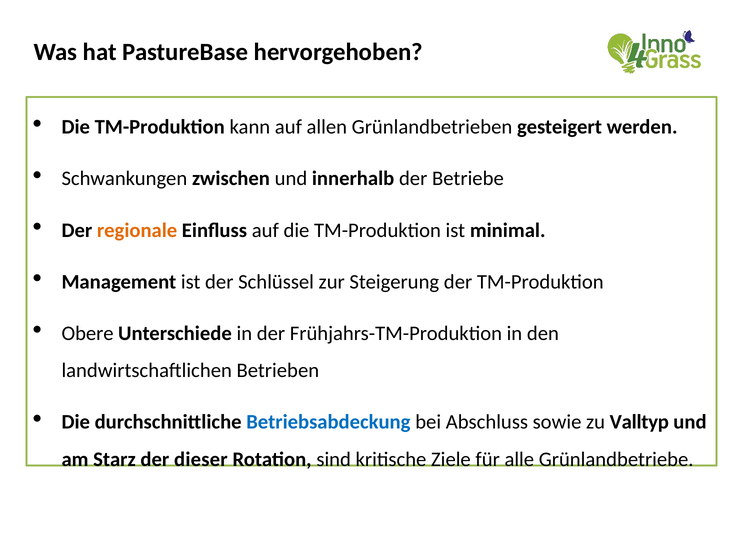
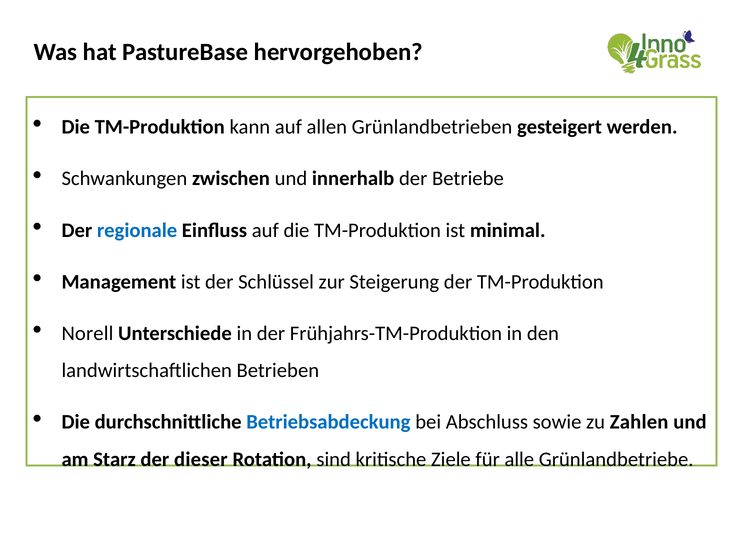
regionale colour: orange -> blue (137, 230)
Obere: Obere -> Norell (87, 334)
Valltyp: Valltyp -> Zahlen (639, 422)
